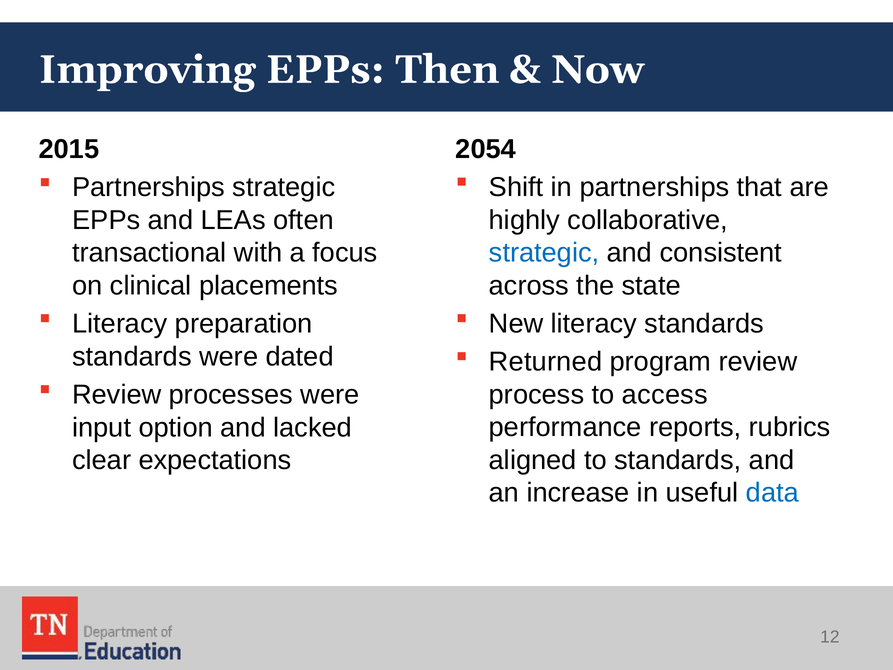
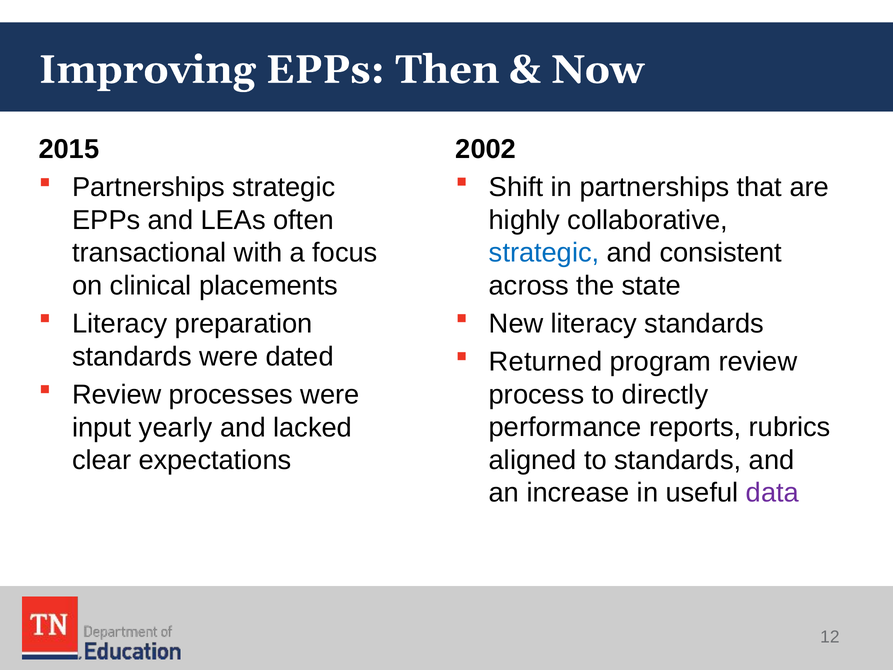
2054: 2054 -> 2002 (486, 149)
access: access -> directly (665, 394)
option: option -> yearly (176, 427)
data colour: blue -> purple (772, 493)
